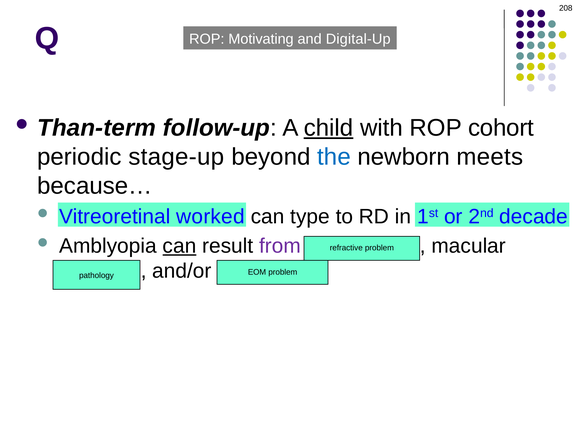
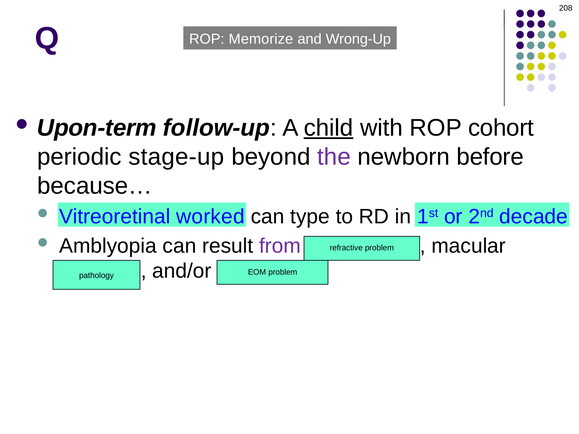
Motivating: Motivating -> Memorize (261, 39)
Digital-Up: Digital-Up -> Wrong-Up (358, 39)
Than-term: Than-term -> Upon-term (97, 128)
the colour: blue -> purple (334, 157)
meets: meets -> before (490, 157)
can underline: present -> none (179, 246)
